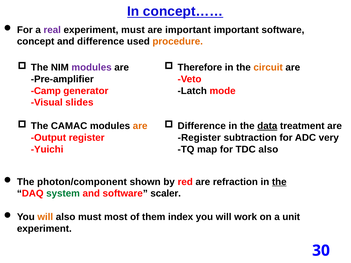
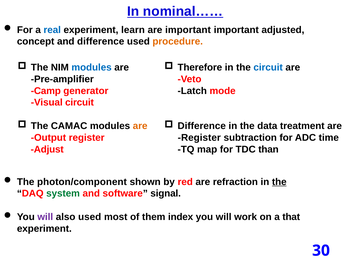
concept……: concept…… -> nominal…… (183, 11)
real colour: purple -> blue (52, 30)
experiment must: must -> learn (133, 30)
important software: software -> adjusted (283, 30)
modules colour: purple -> blue (92, 68)
circuit colour: orange -> blue (268, 68)
Visual slides: slides -> circuit (79, 103)
data underline: present -> none (267, 126)
very: very -> time (329, 138)
Yuichi: Yuichi -> Adjust (47, 149)
TDC also: also -> than (268, 149)
scaler: scaler -> signal (166, 194)
will colour: orange -> purple (45, 217)
also must: must -> used (90, 217)
unit: unit -> that (291, 217)
